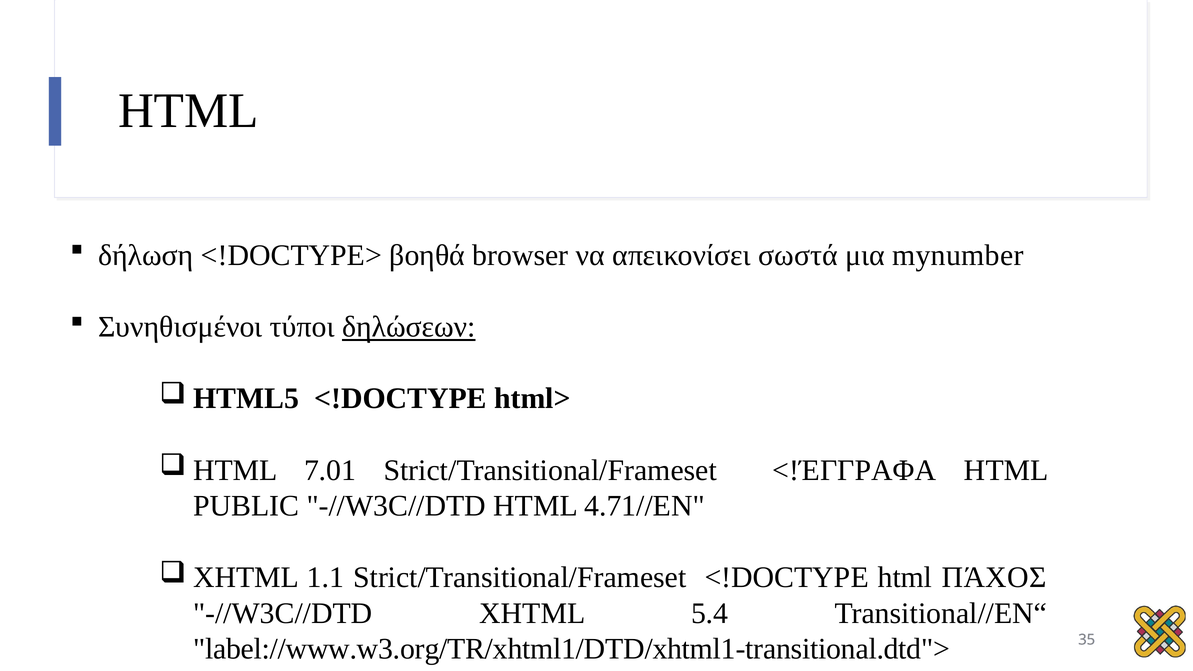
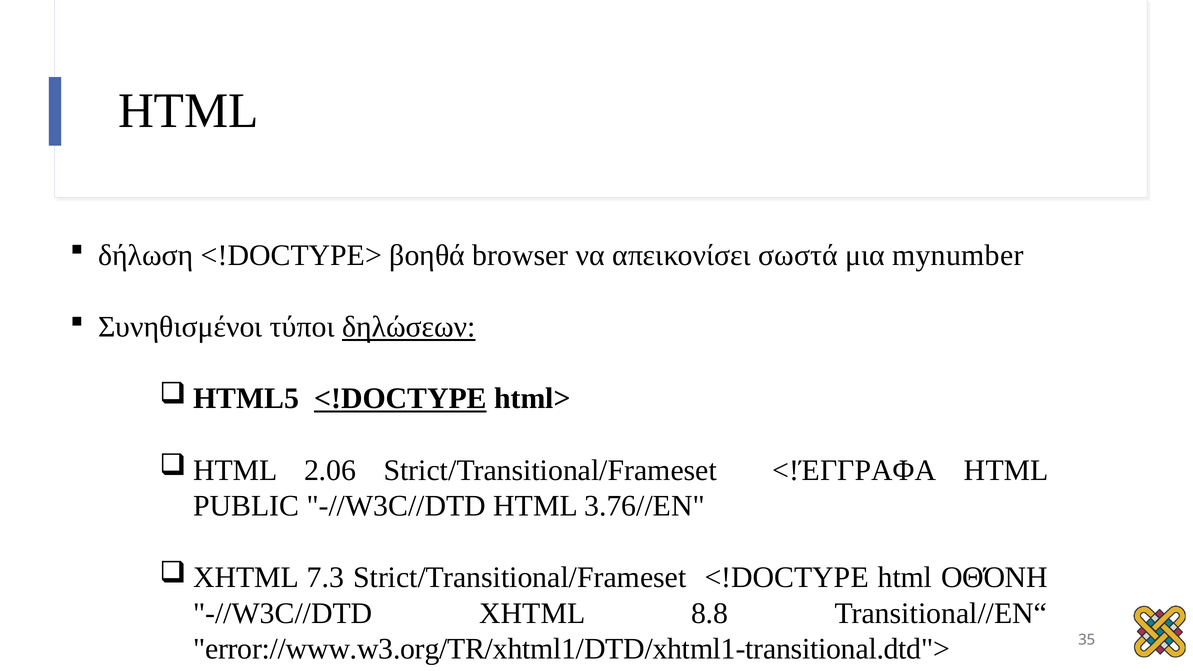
<!DOCTYPE underline: none -> present (400, 399)
7.01: 7.01 -> 2.06 (330, 470)
4.71//EN: 4.71//EN -> 3.76//EN (645, 506)
1.1: 1.1 -> 7.3 (326, 578)
ΠΆΧΟΣ: ΠΆΧΟΣ -> ΟΘΌΝΗ (994, 578)
5.4: 5.4 -> 8.8 (710, 613)
label://www.w3.org/TR/xhtml1/DTD/xhtml1-transitional.dtd">: label://www.w3.org/TR/xhtml1/DTD/xhtml1-transitional.dtd"> -> error://www.w3.org/TR/xhtml1/DTD/xhtml1-transitional.dtd"> (572, 649)
